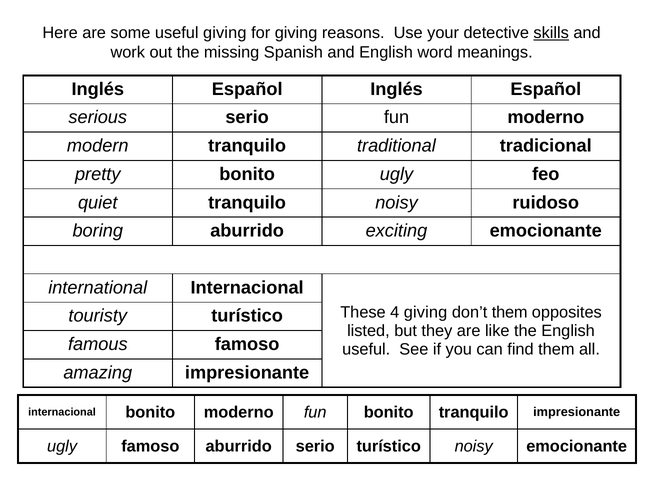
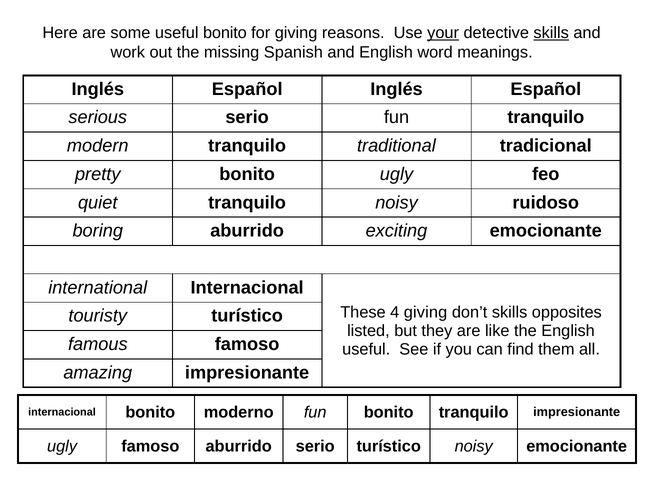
useful giving: giving -> bonito (225, 33)
your underline: none -> present (443, 33)
fun moderno: moderno -> tranquilo (546, 117)
don’t them: them -> skills (510, 312)
